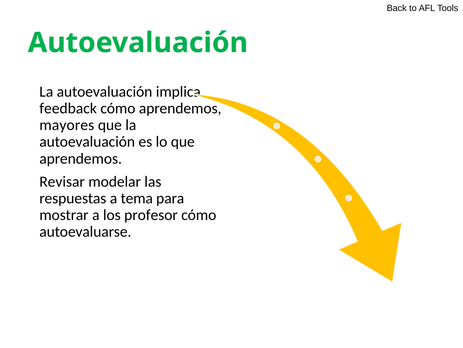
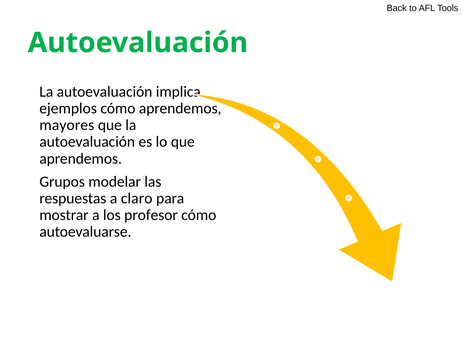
feedback: feedback -> ejemplos (68, 108)
Revisar: Revisar -> Grupos (62, 181)
tema: tema -> claro (137, 198)
